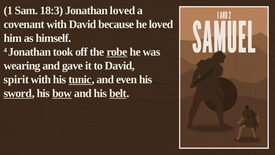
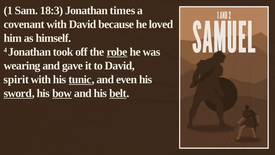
Jonathan loved: loved -> times (123, 11)
